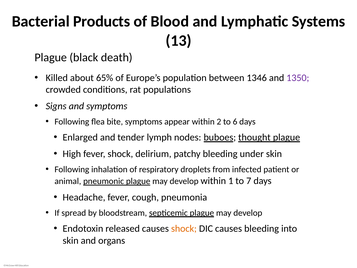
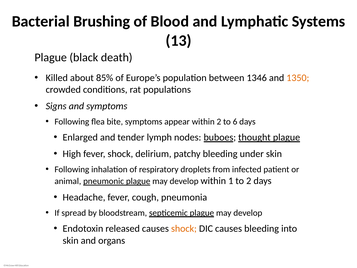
Products: Products -> Brushing (102, 21)
65%: 65% -> 85% (105, 78)
1350 colour: purple -> orange (298, 78)
to 7: 7 -> 2 (249, 181)
